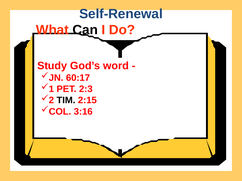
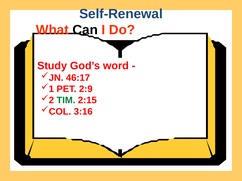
60:17: 60:17 -> 46:17 (78, 78)
2:3: 2:3 -> 2:9 (86, 89)
TIM colour: black -> green (66, 101)
